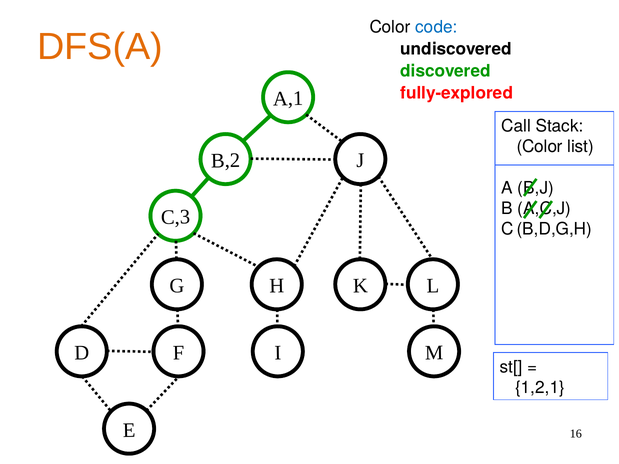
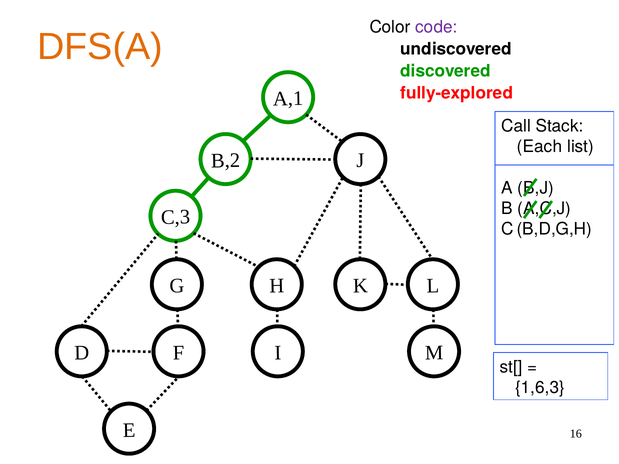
code colour: blue -> purple (436, 27)
Color: Color -> Each (539, 147)
1,2,1: 1,2,1 -> 1,6,3 (540, 388)
